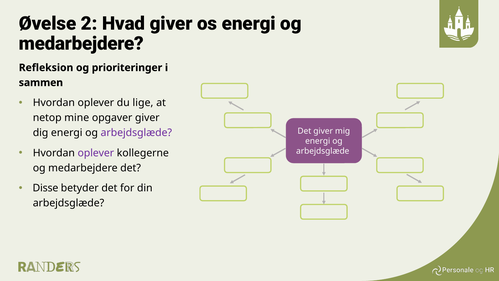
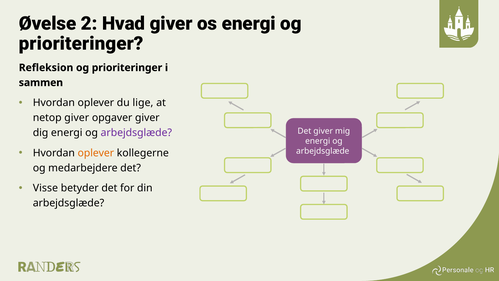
medarbejdere: medarbejdere -> prioriteringer (81, 44)
netop mine: mine -> giver (77, 118)
oplever colour: purple -> orange (96, 153)
Disse: Disse -> Visse (45, 188)
